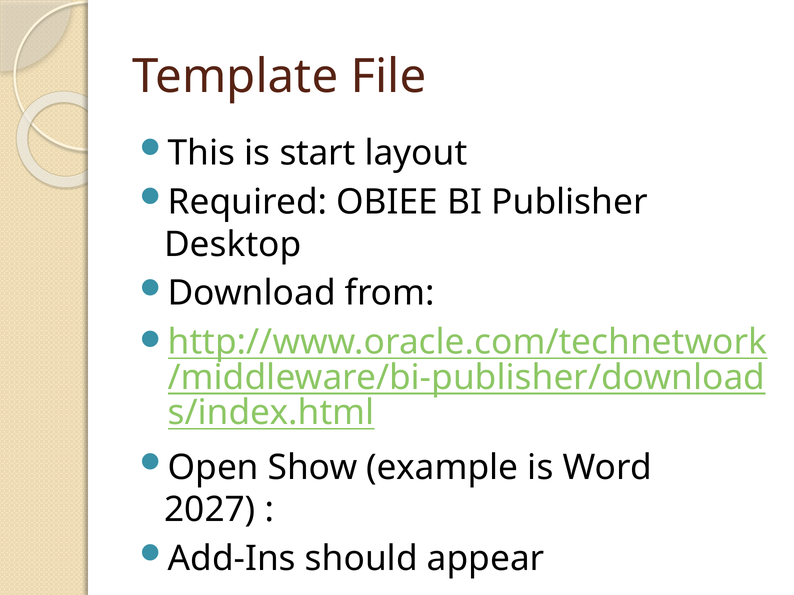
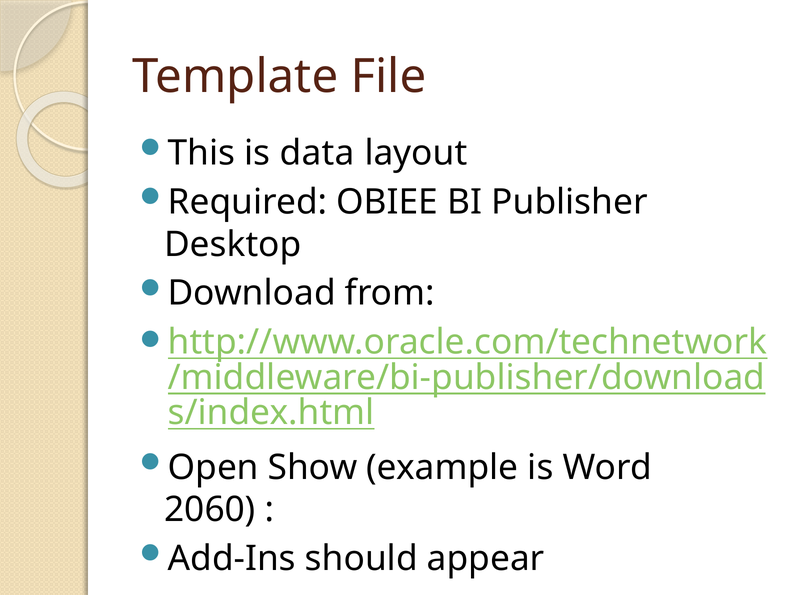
start: start -> data (317, 153)
2027: 2027 -> 2060 (210, 510)
